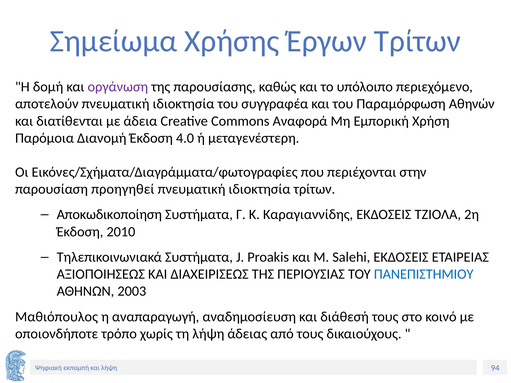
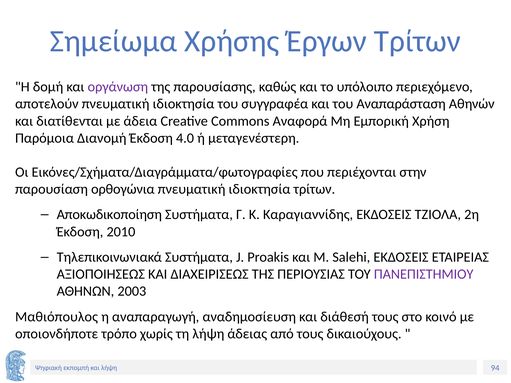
Παραμόρφωση: Παραμόρφωση -> Αναπαράσταση (401, 104)
προηγηθεί: προηγηθεί -> ορθογώνια (123, 189)
ΠΑΝΕΠΙΣΤΗΜΙΟΥ colour: blue -> purple (424, 274)
